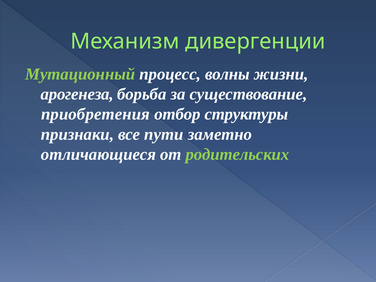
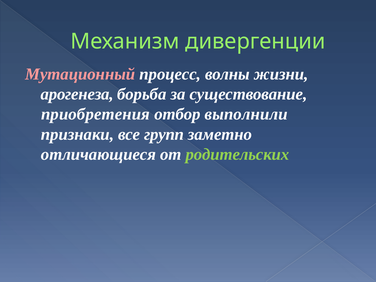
Мутационный colour: light green -> pink (80, 74)
структуры: структуры -> выполнили (246, 114)
пути: пути -> групп (164, 134)
